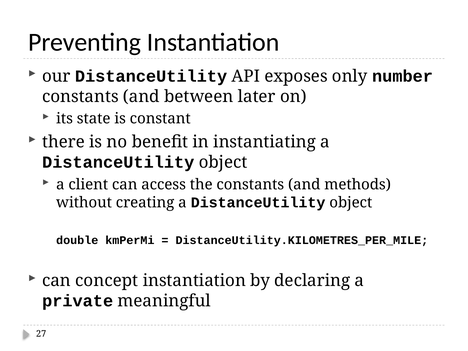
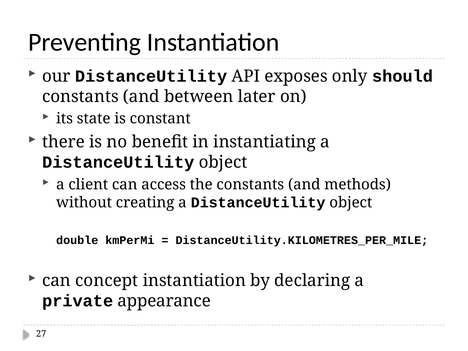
number: number -> should (403, 76)
meaningful: meaningful -> appearance (164, 301)
